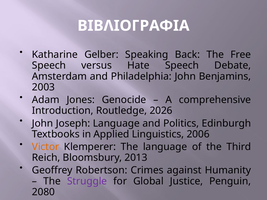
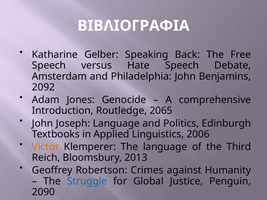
2003: 2003 -> 2092 (43, 87)
2026: 2026 -> 2065 (161, 111)
Struggle colour: purple -> blue (87, 181)
2080: 2080 -> 2090 (43, 192)
